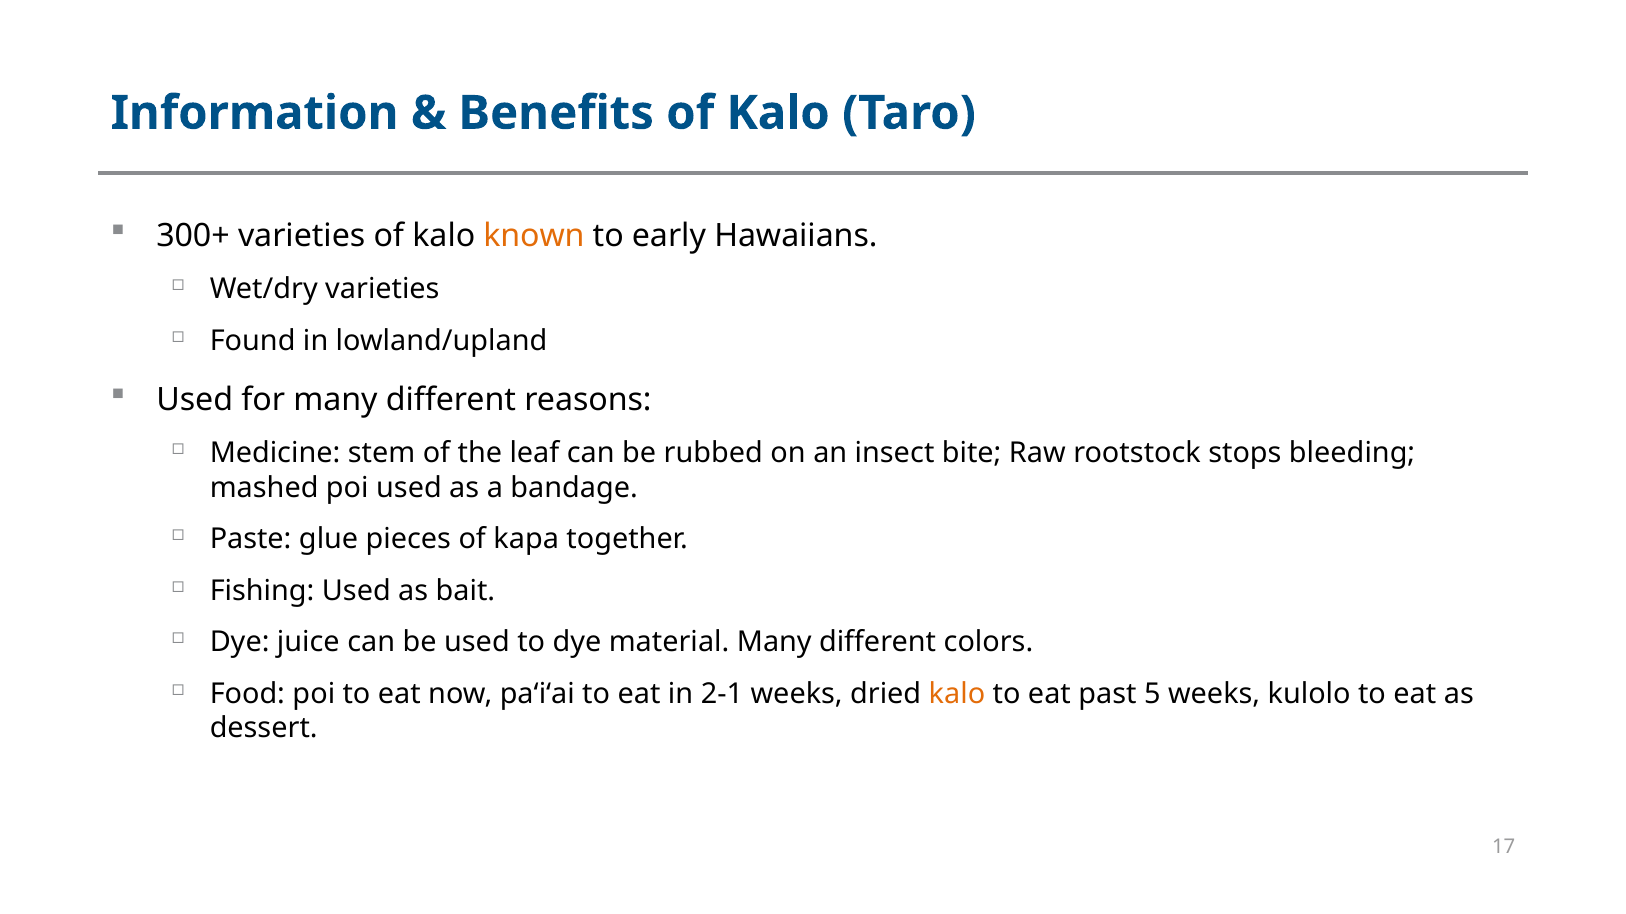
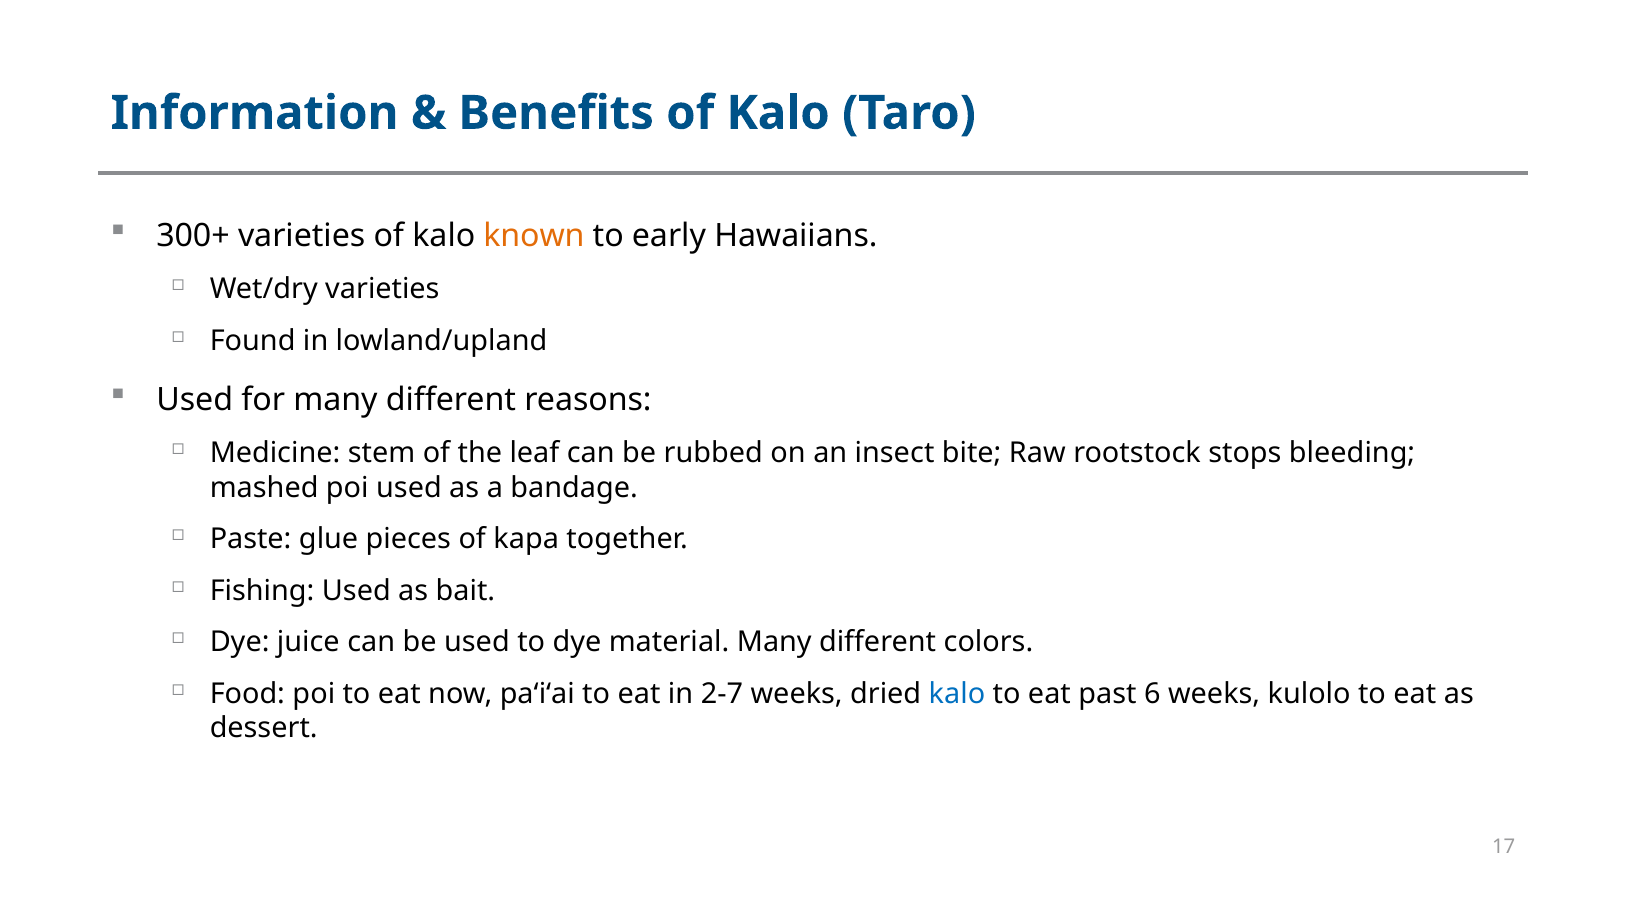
2-1: 2-1 -> 2-7 (722, 694)
kalo colour: orange -> blue (957, 694)
5: 5 -> 6 (1152, 694)
